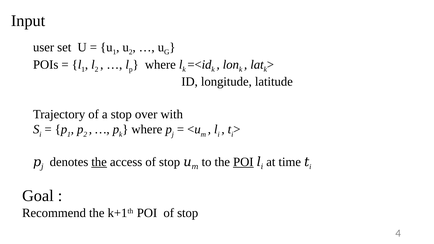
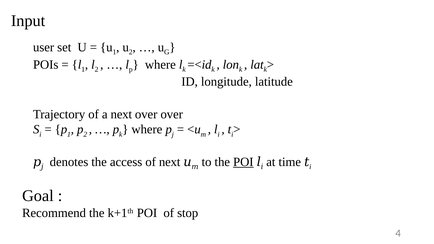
a stop: stop -> next (121, 114)
over with: with -> over (172, 114)
the underline: present -> none (99, 162)
access of stop: stop -> next (170, 162)
